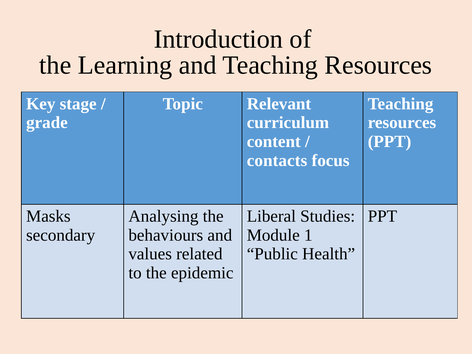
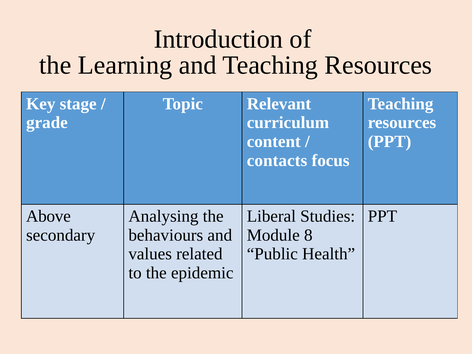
Masks: Masks -> Above (48, 216)
1: 1 -> 8 (308, 235)
